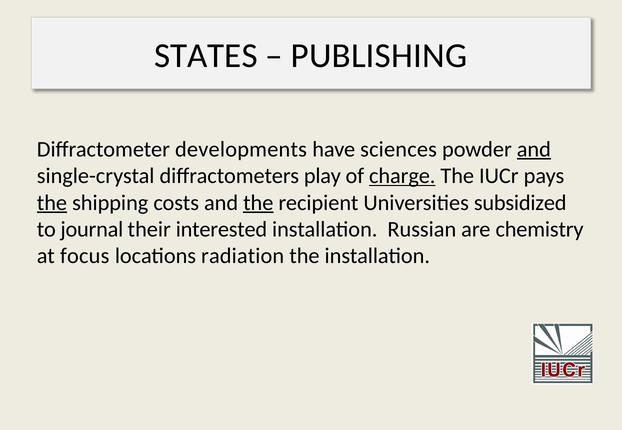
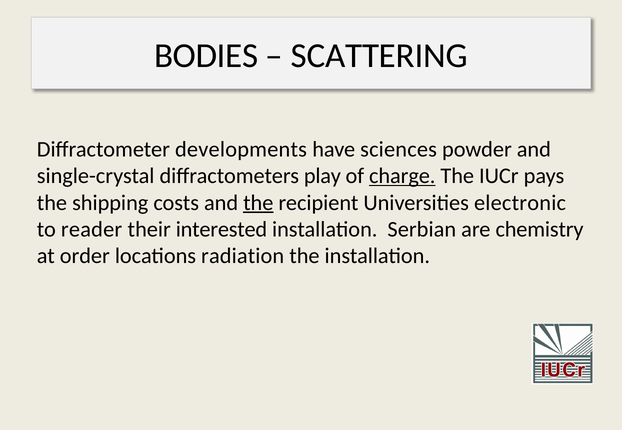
STATES: STATES -> BODIES (206, 56)
PUBLISHING: PUBLISHING -> SCATTERING (379, 56)
and underline: present -> none (534, 149)
the underline: present -> none (52, 203)
subsidized: subsidized -> electronic (520, 203)
journal: journal -> reader (92, 230)
Russian: Russian -> Serbian (422, 230)
focus: focus -> order (85, 256)
